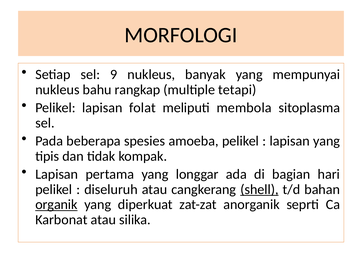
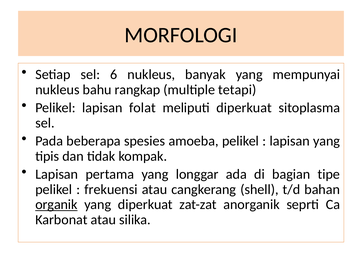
9: 9 -> 6 (114, 75)
meliputi membola: membola -> diperkuat (244, 108)
hari: hari -> tipe (329, 175)
diseluruh: diseluruh -> frekuensi (111, 190)
shell underline: present -> none (259, 190)
